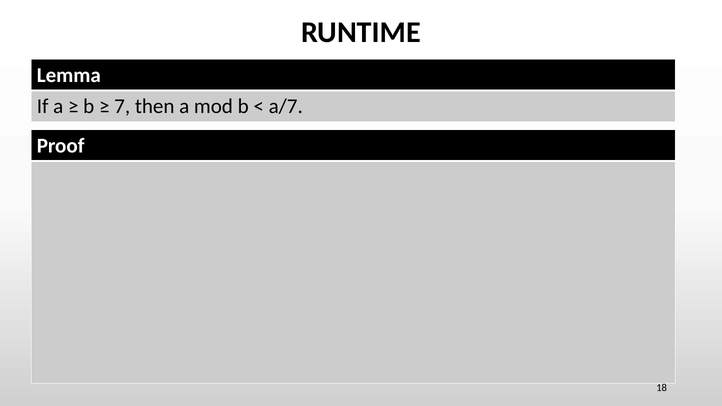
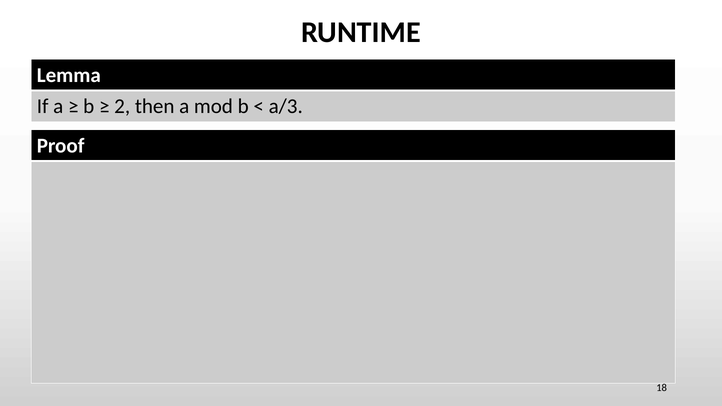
7: 7 -> 2 (122, 106)
a/7: a/7 -> a/3 (286, 106)
